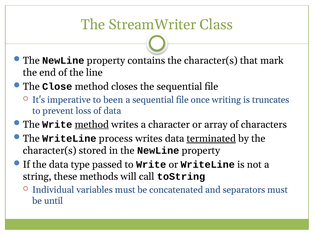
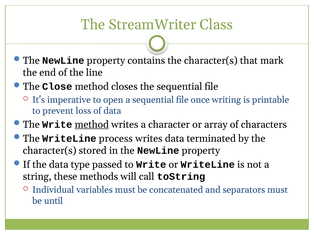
been: been -> open (113, 100)
truncates: truncates -> printable (271, 100)
terminated underline: present -> none (211, 139)
